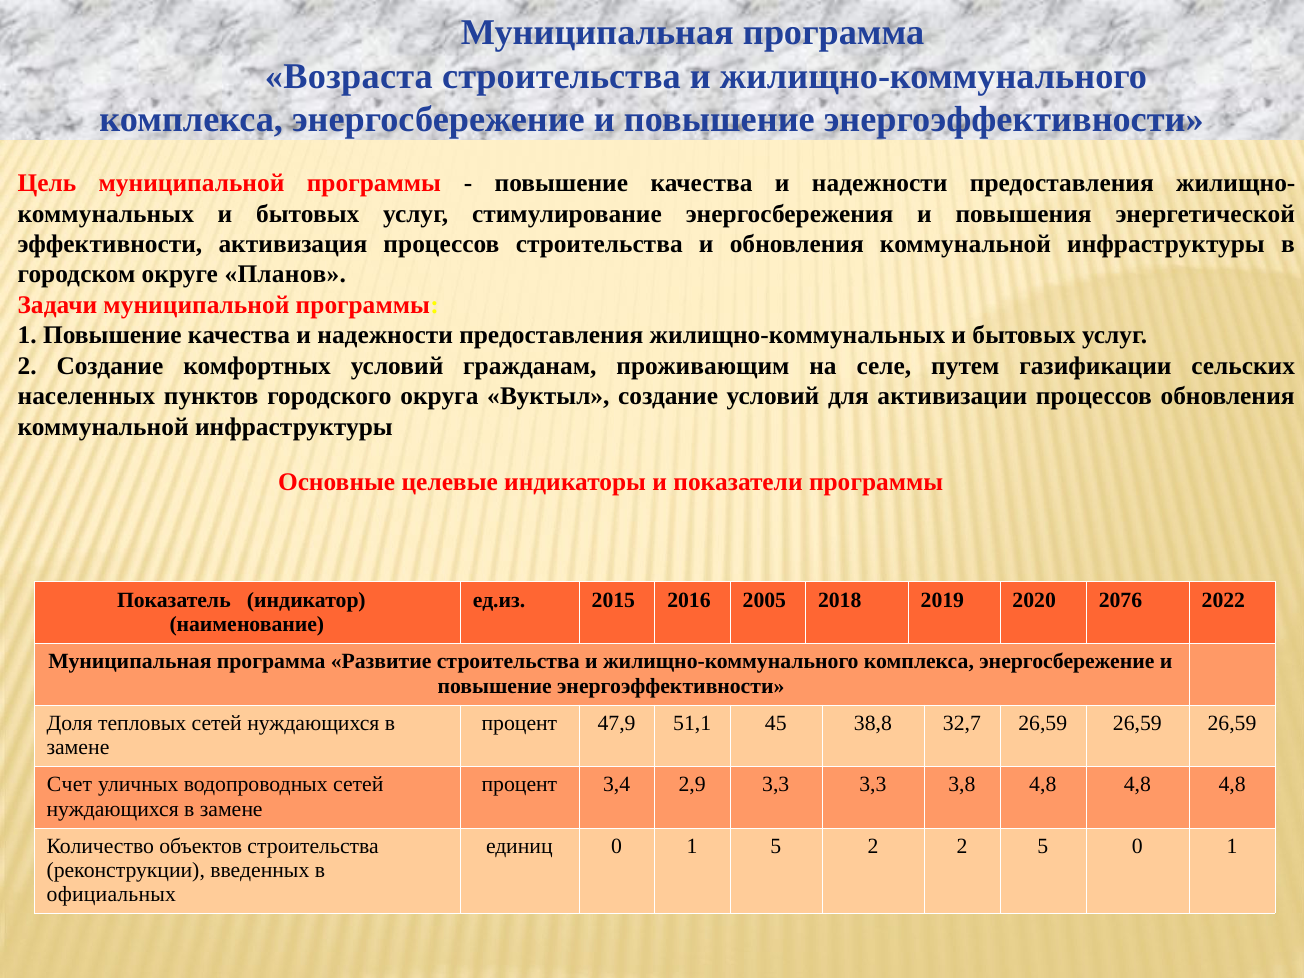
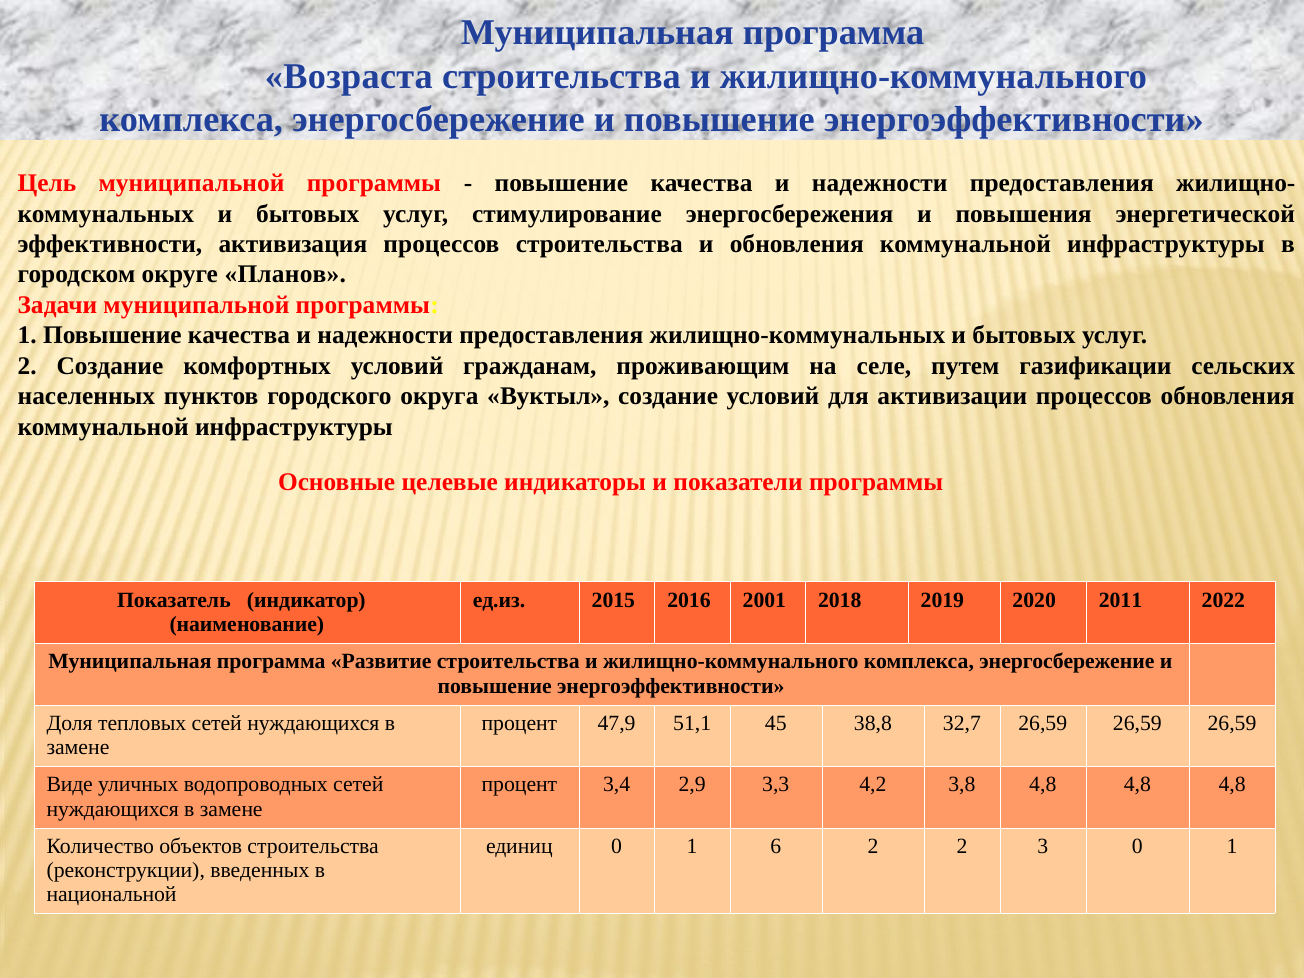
2005: 2005 -> 2001 (764, 600)
2076: 2076 -> 2011 (1121, 600)
Счет: Счет -> Виде (70, 785)
3,3 3,3: 3,3 -> 4,2 (873, 785)
1 5: 5 -> 6 (776, 846)
2 5: 5 -> 3 (1043, 846)
официальных: официальных -> национальной (112, 895)
